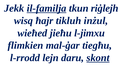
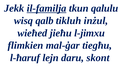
riġlejh: riġlejh -> qalulu (105, 8)
ħajr: ħajr -> qalb (44, 21)
l-rrodd: l-rrodd -> l-ħaruf (25, 58)
skont underline: present -> none (98, 58)
